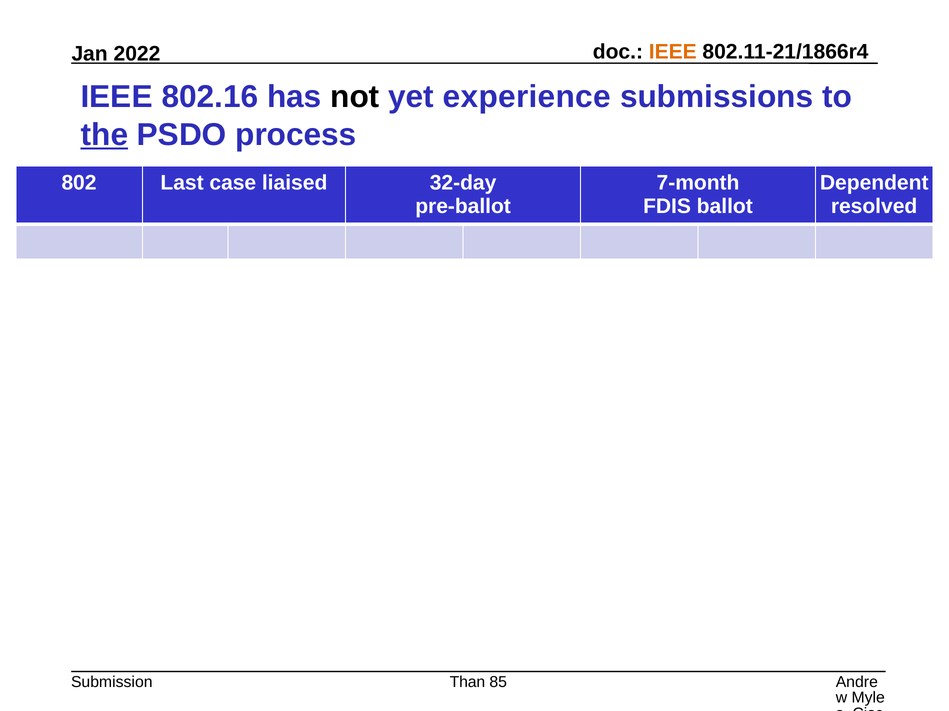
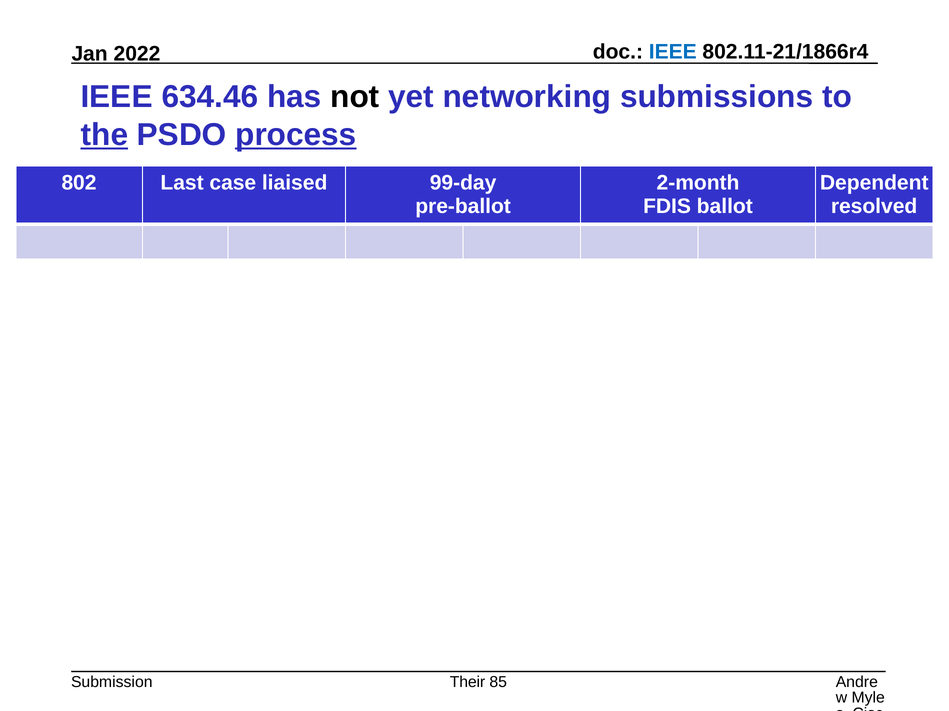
IEEE colour: orange -> blue (673, 52)
802.16: 802.16 -> 634.46 (210, 97)
experience: experience -> networking (527, 97)
process underline: none -> present (296, 135)
32-day: 32-day -> 99-day (463, 183)
7-month: 7-month -> 2-month (698, 183)
Than: Than -> Their (467, 683)
